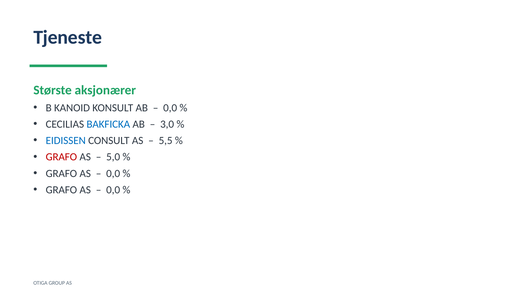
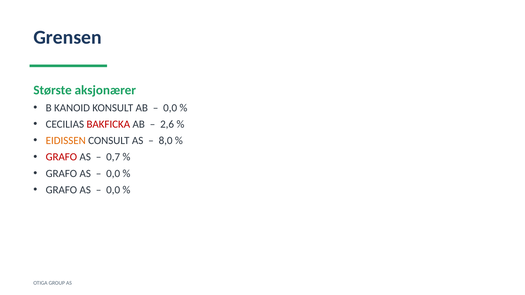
Tjeneste: Tjeneste -> Grensen (68, 37)
BAKFICKA colour: blue -> red (108, 124)
3,0: 3,0 -> 2,6 (167, 124)
EIDISSEN colour: blue -> orange (66, 141)
5,5: 5,5 -> 8,0 (166, 141)
5,0: 5,0 -> 0,7 (113, 157)
